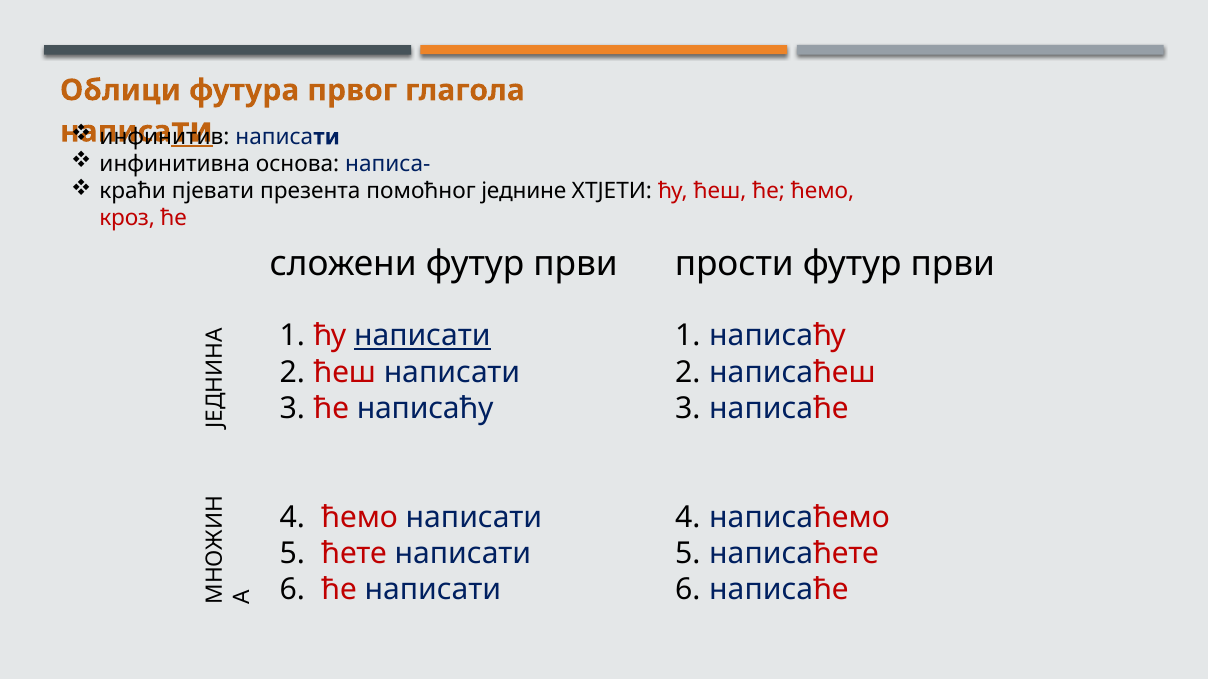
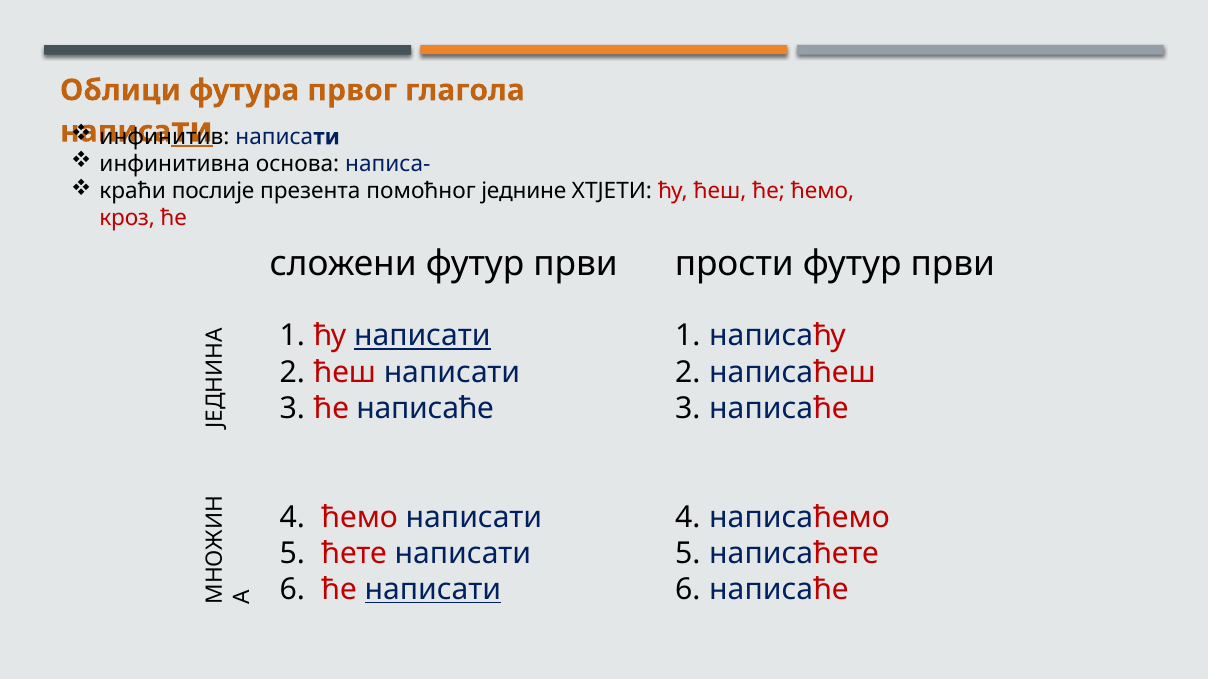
пјевати: пјевати -> послије (213, 191)
ће написаћу: написаћу -> написаће (425, 409)
написати underline: none -> present (433, 590)
